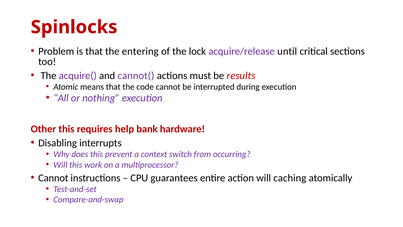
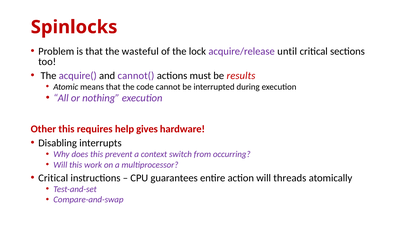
entering: entering -> wasteful (140, 51)
bank: bank -> gives (147, 129)
Cannot: Cannot -> Critical (53, 178)
caching: caching -> threads (290, 178)
